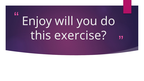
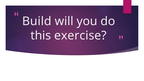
Enjoy: Enjoy -> Build (37, 21)
